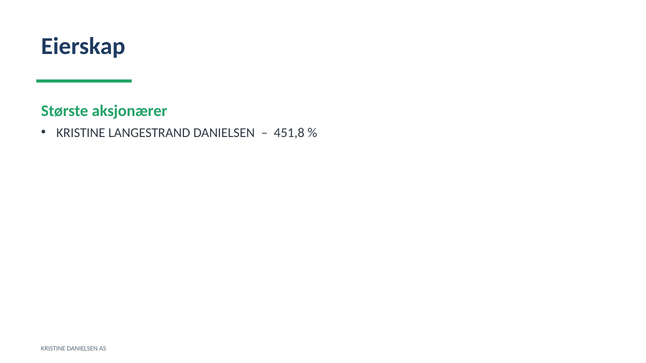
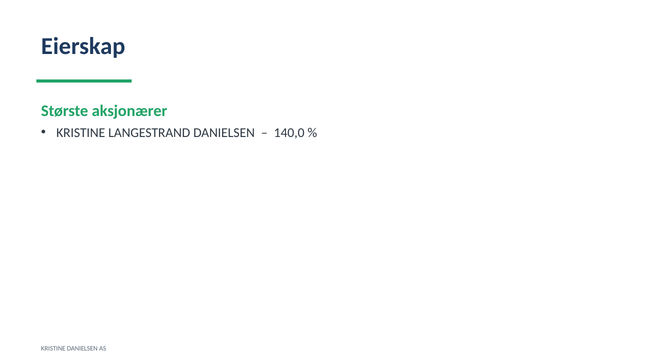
451,8: 451,8 -> 140,0 (289, 133)
